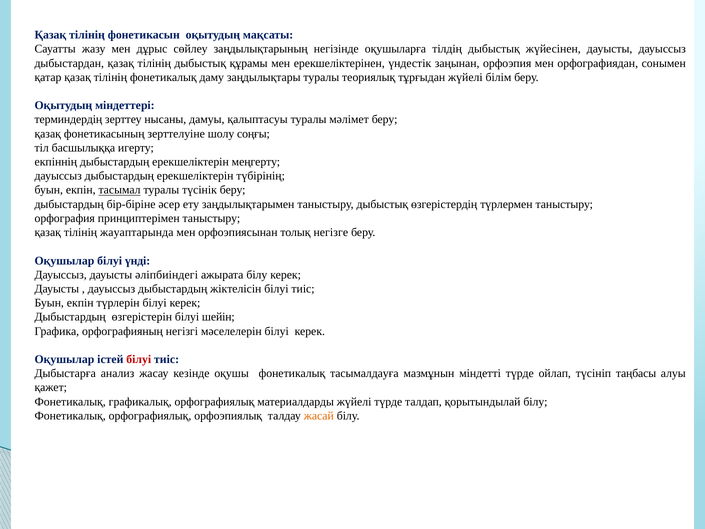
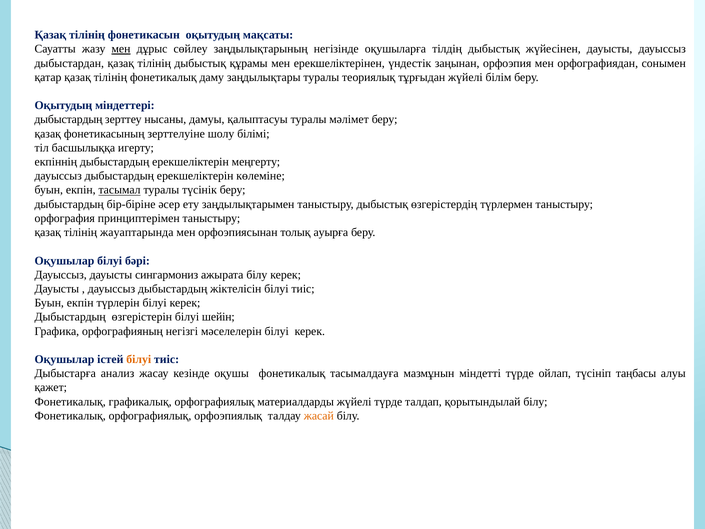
мен underline: none -> present (121, 49)
терминдердің: терминдердің -> дыбыстардың (68, 120)
соңғы: соңғы -> білімі (253, 134)
түбірінің: түбірінің -> көлеміне (261, 176)
негізге: негізге -> ауырға (331, 232)
үнді: үнді -> бәрі (137, 261)
әліпбиіндегі: әліпбиіндегі -> сингармониз (167, 275)
білуі colour: red -> orange (139, 359)
